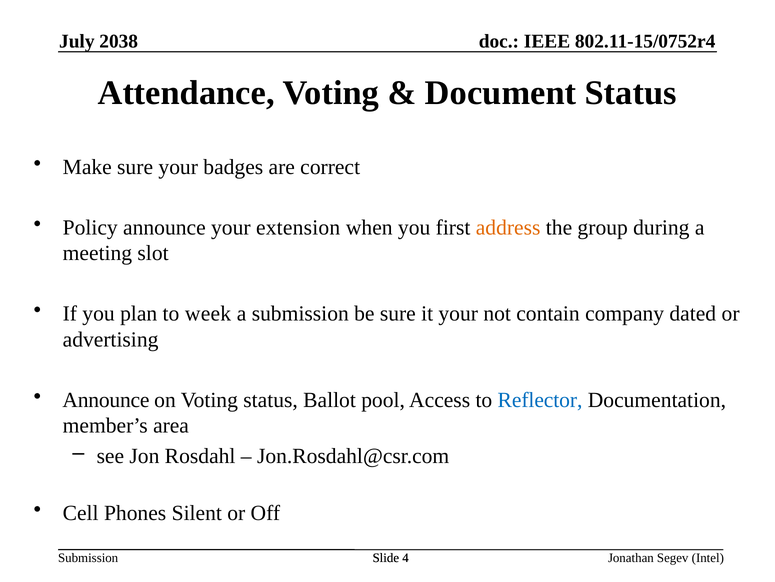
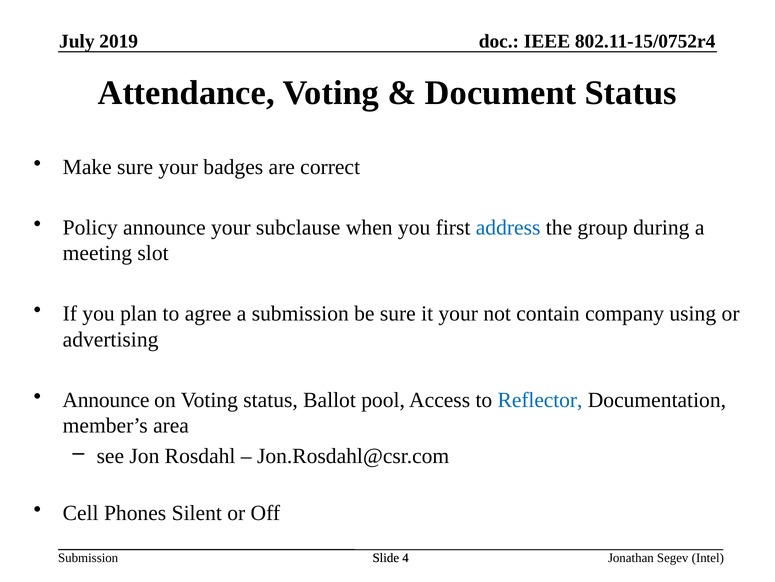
2038: 2038 -> 2019 (119, 41)
extension: extension -> subclause (298, 227)
address colour: orange -> blue (508, 227)
week: week -> agree (208, 313)
dated: dated -> using (693, 313)
